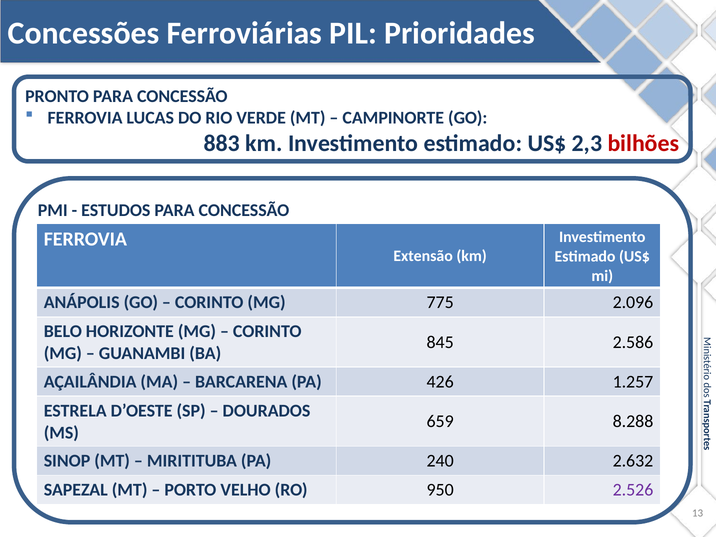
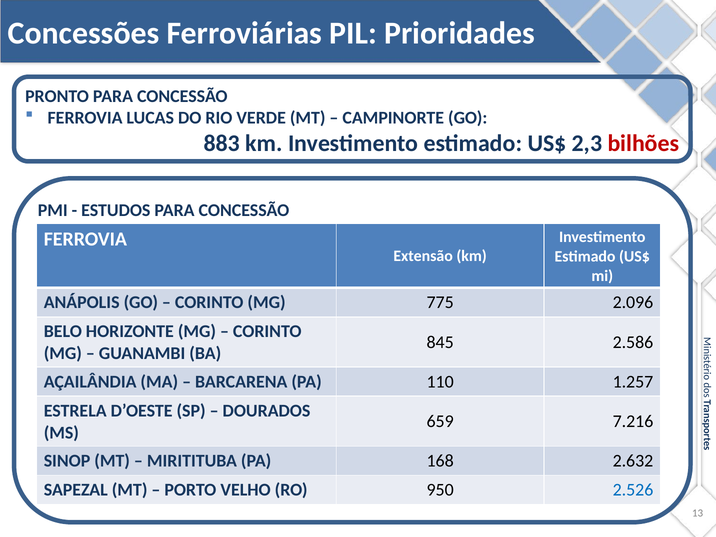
426: 426 -> 110 (440, 382)
8.288: 8.288 -> 7.216 (633, 421)
240: 240 -> 168 (440, 461)
2.526 colour: purple -> blue (633, 490)
